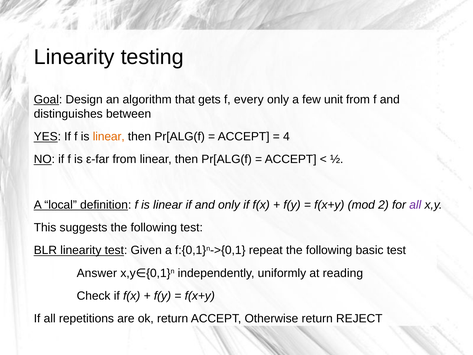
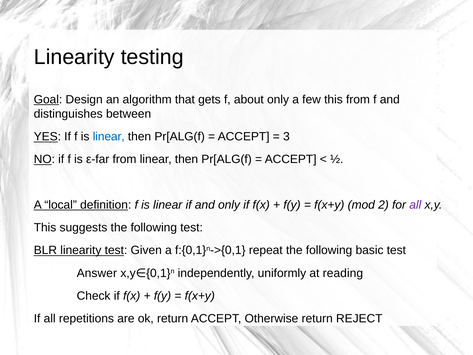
every: every -> about (249, 99)
few unit: unit -> this (333, 99)
linear colour: orange -> blue (109, 136)
4: 4 -> 3 (286, 136)
